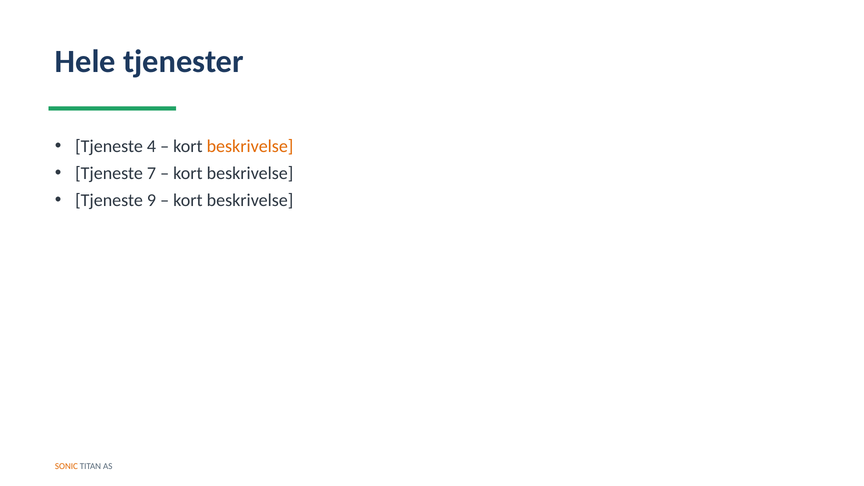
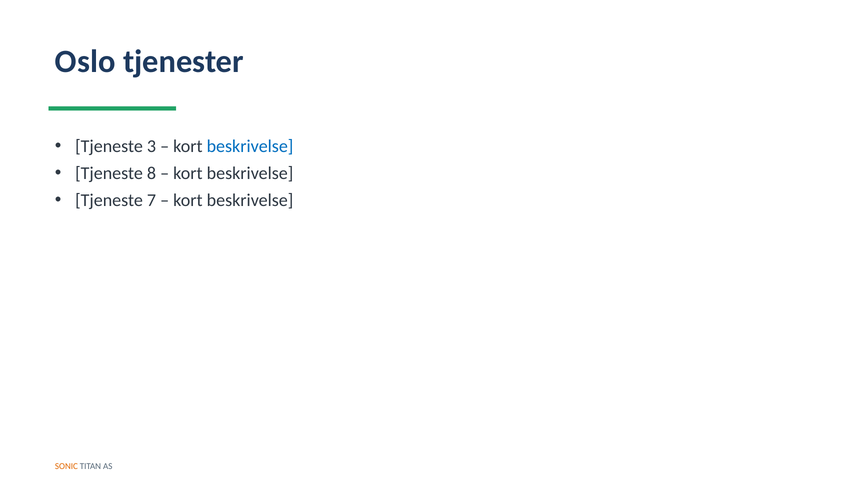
Hele: Hele -> Oslo (85, 62)
4: 4 -> 3 (151, 146)
beskrivelse colour: orange -> blue (250, 146)
7: 7 -> 8 (151, 173)
9: 9 -> 7 (151, 200)
